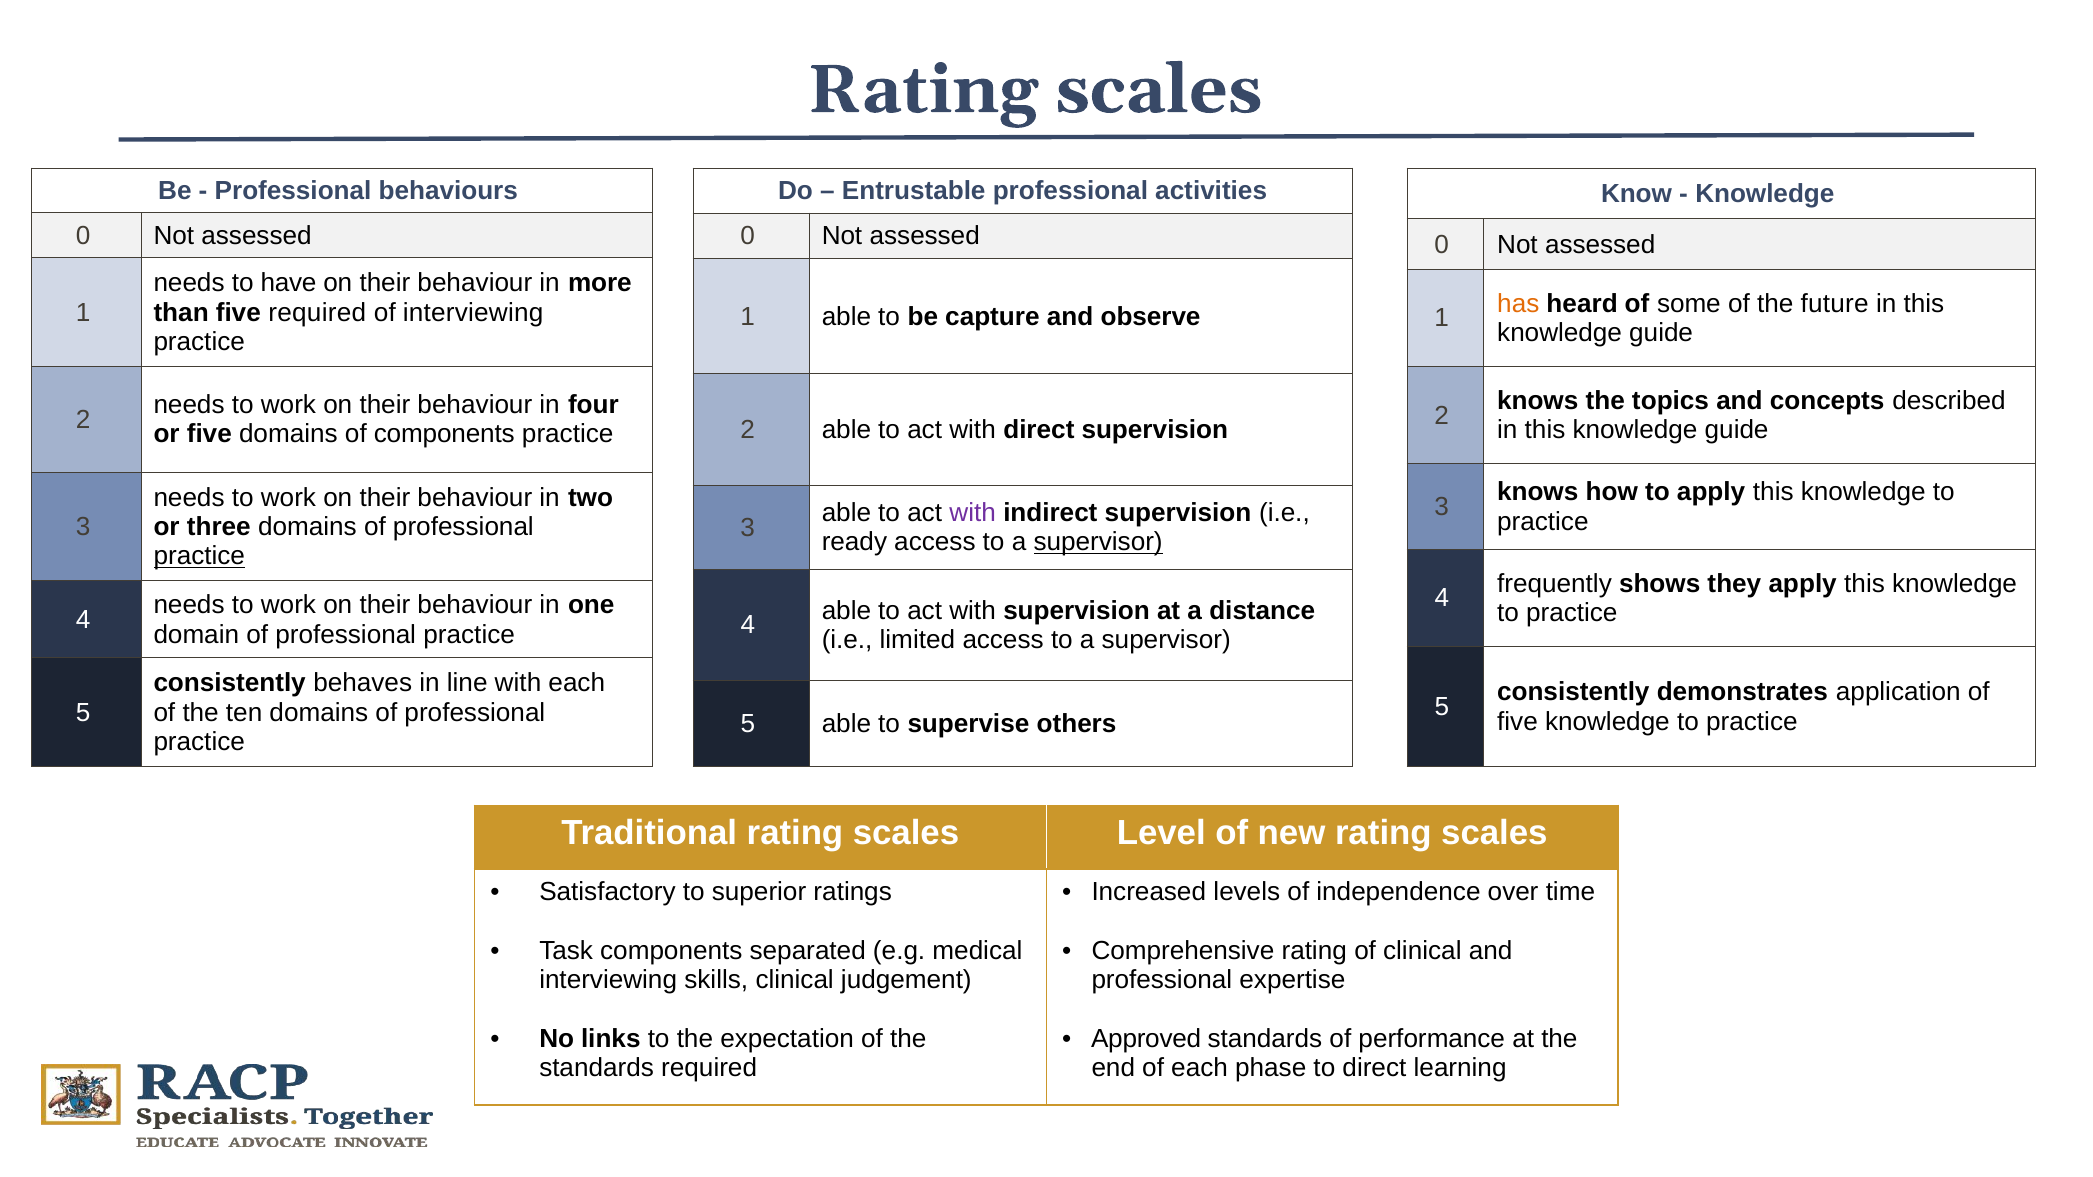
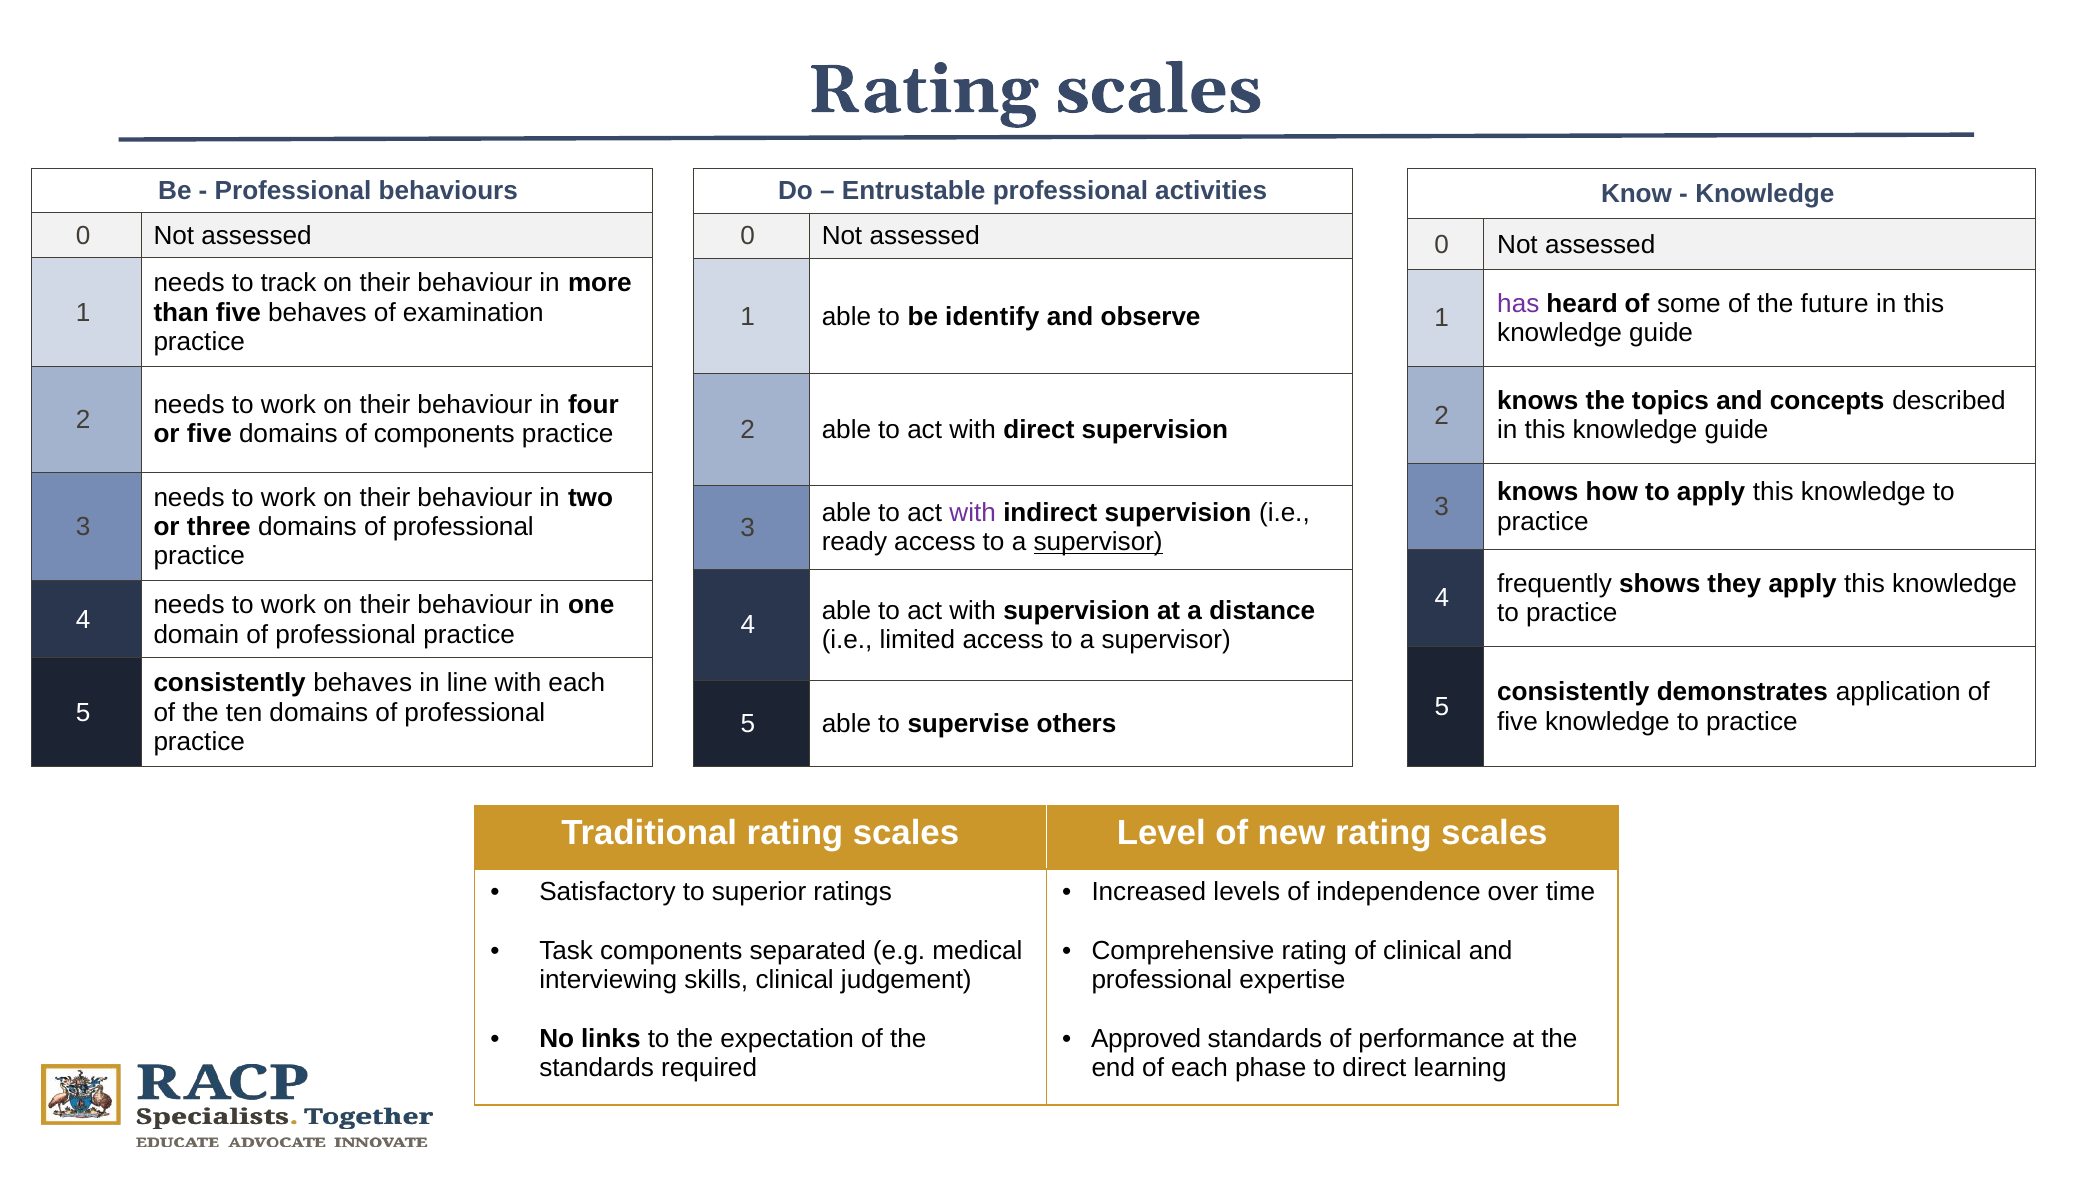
have: have -> track (289, 283)
has colour: orange -> purple (1518, 304)
five required: required -> behaves (317, 312)
of interviewing: interviewing -> examination (473, 312)
capture: capture -> identify (992, 317)
practice underline: present -> none (199, 556)
